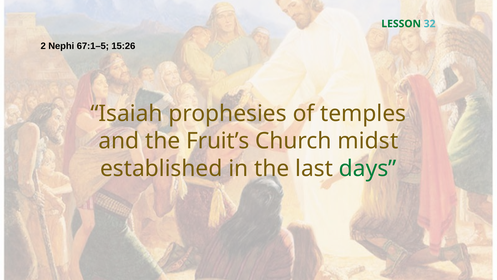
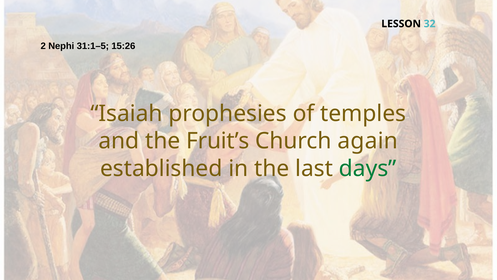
LESSON colour: green -> black (401, 24)
67:1–5: 67:1–5 -> 31:1–5 (93, 46)
midst: midst -> again (368, 141)
